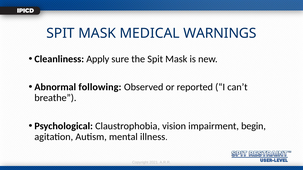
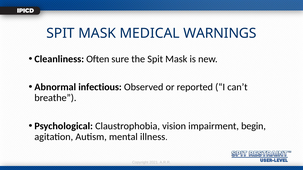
Apply: Apply -> Often (98, 59)
following: following -> infectious (100, 87)
